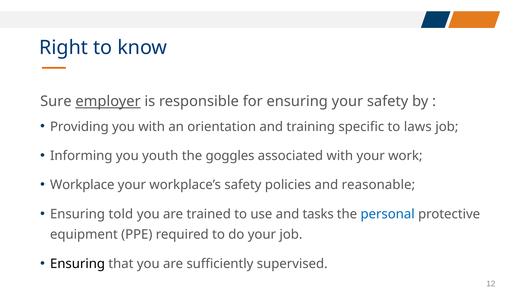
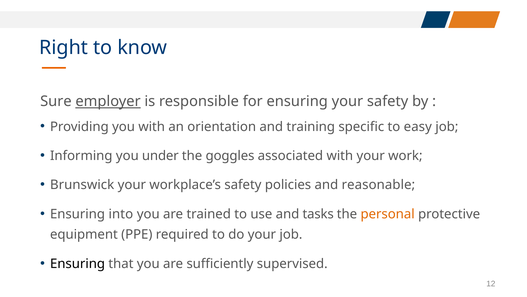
laws: laws -> easy (418, 126)
youth: youth -> under (160, 156)
Workplace: Workplace -> Brunswick (82, 185)
told: told -> into (121, 214)
personal colour: blue -> orange (388, 214)
